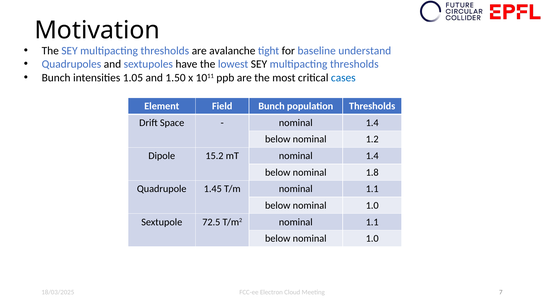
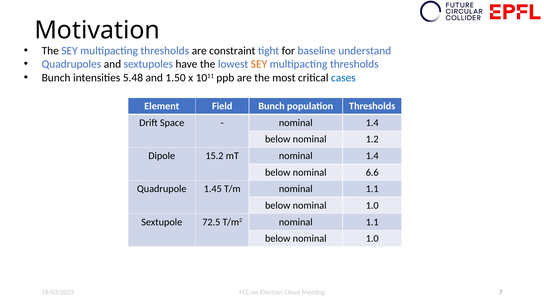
avalanche: avalanche -> constraint (232, 51)
SEY colour: black -> orange (259, 64)
1.05: 1.05 -> 5.48 (133, 78)
1.8: 1.8 -> 6.6 (372, 172)
